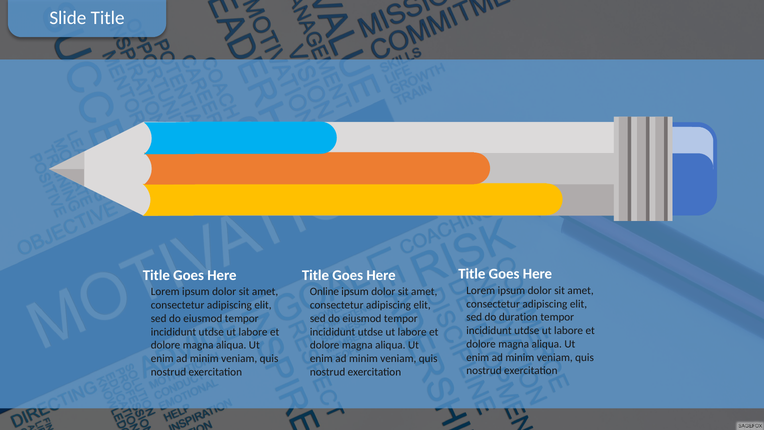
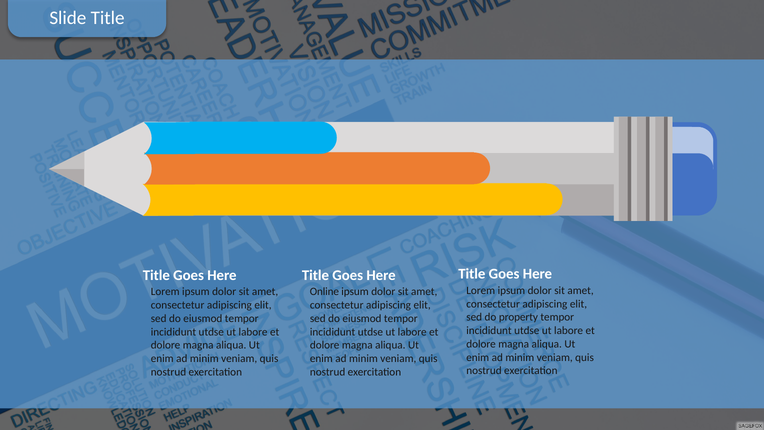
duration: duration -> property (518, 317)
